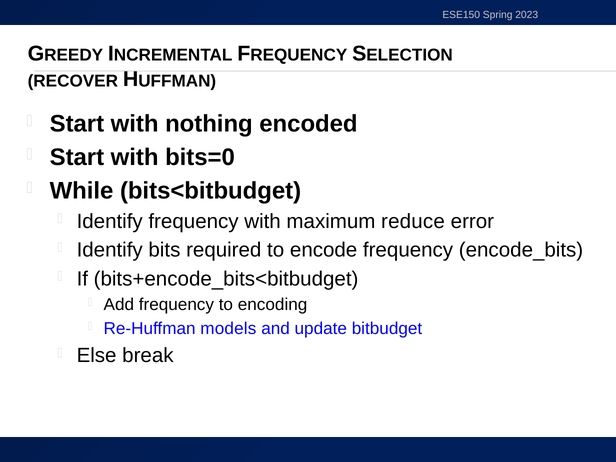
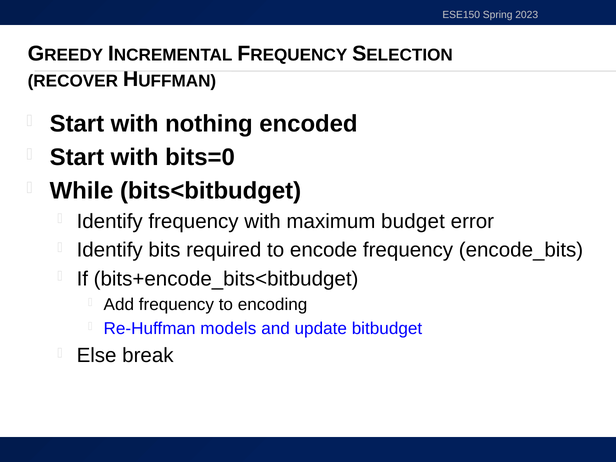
reduce: reduce -> budget (413, 221)
